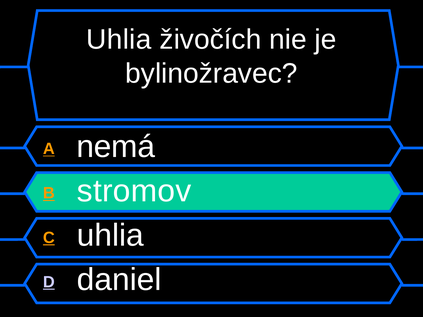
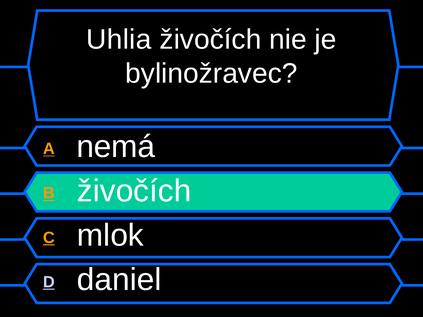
B stromov: stromov -> živočích (134, 191)
C uhlia: uhlia -> mlok (110, 236)
